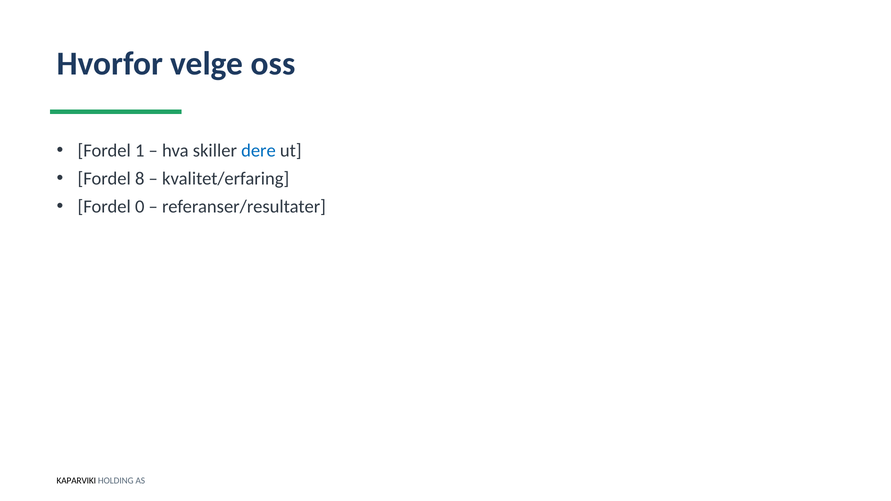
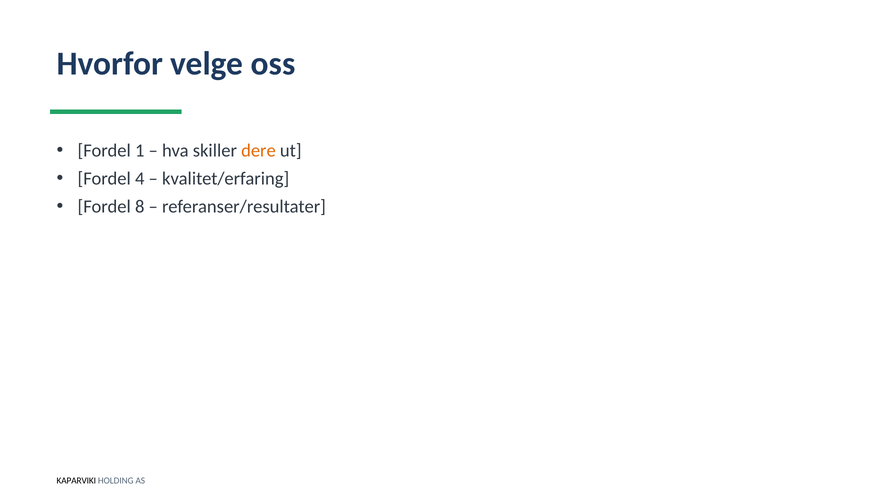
dere colour: blue -> orange (258, 151)
8: 8 -> 4 (140, 179)
0: 0 -> 8 (140, 207)
